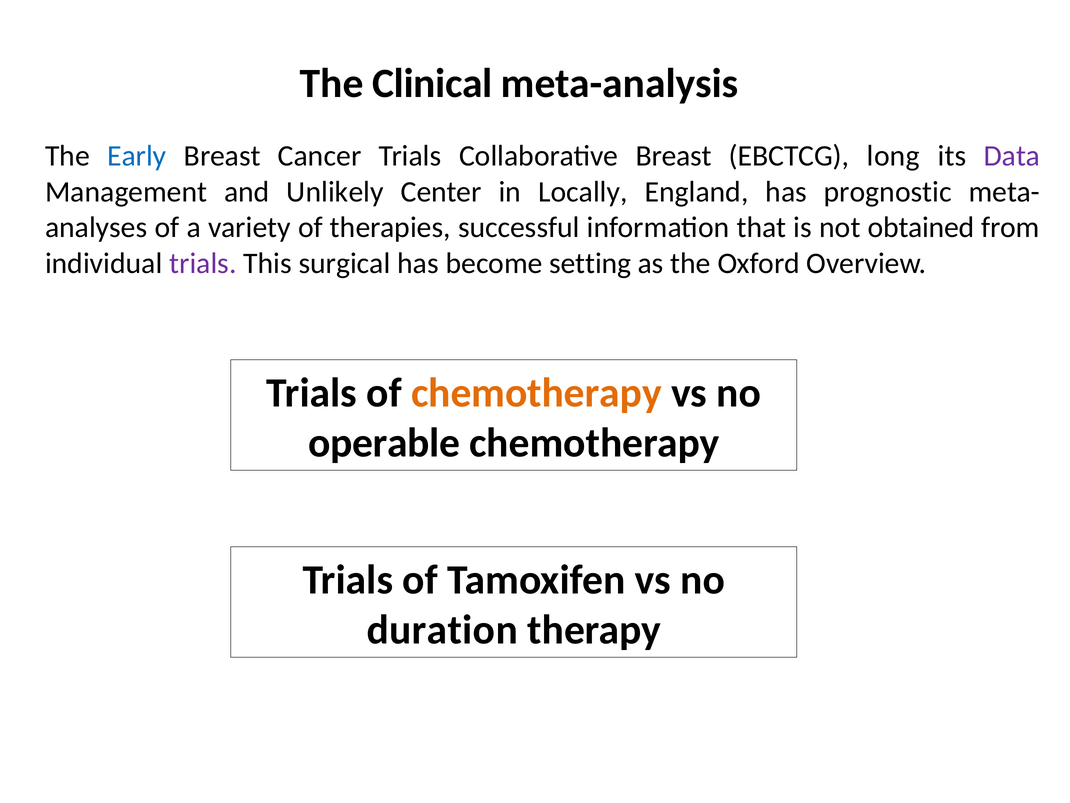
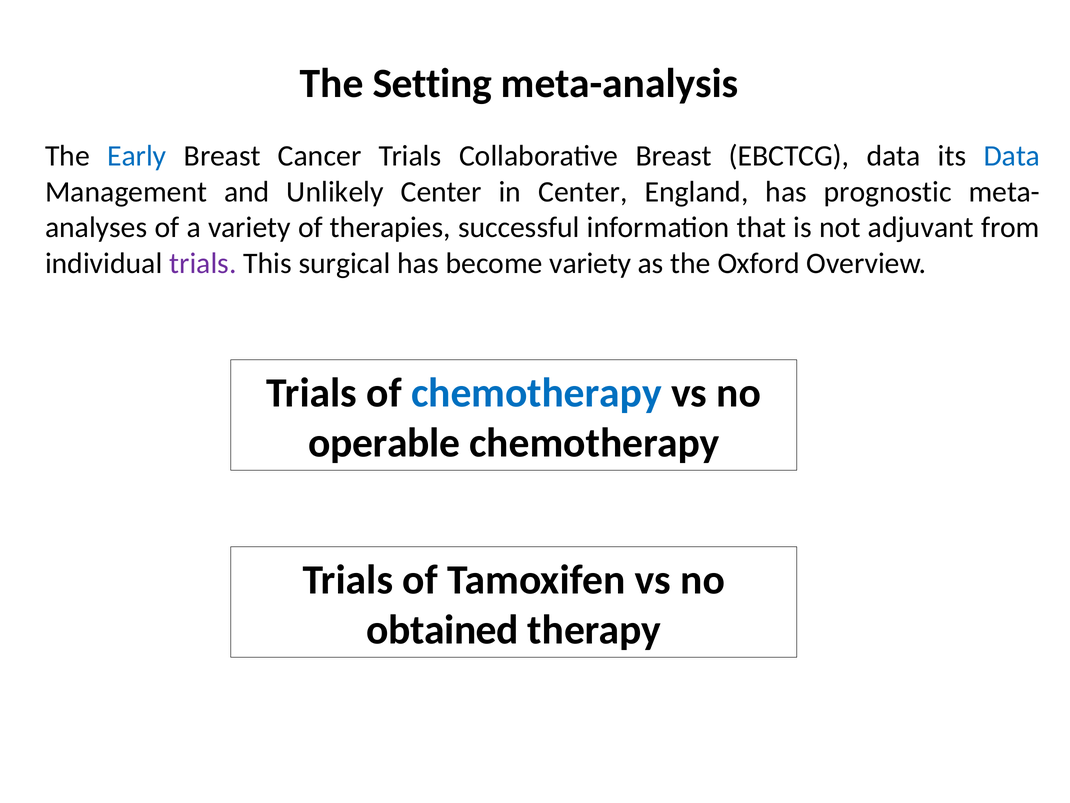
Clinical: Clinical -> Setting (432, 83)
EBCTCG long: long -> data (894, 156)
Data colour: purple -> blue (1012, 156)
in Locally: Locally -> Center (583, 192)
obtained: obtained -> adjuvant (921, 227)
become setting: setting -> variety (590, 263)
chemotherapy colour: orange -> blue (536, 393)
duration: duration -> obtained (443, 629)
